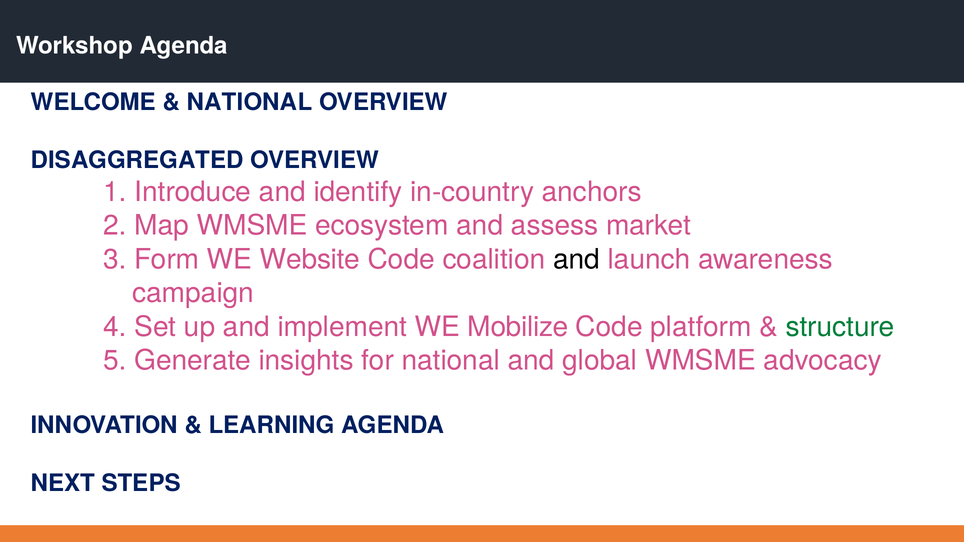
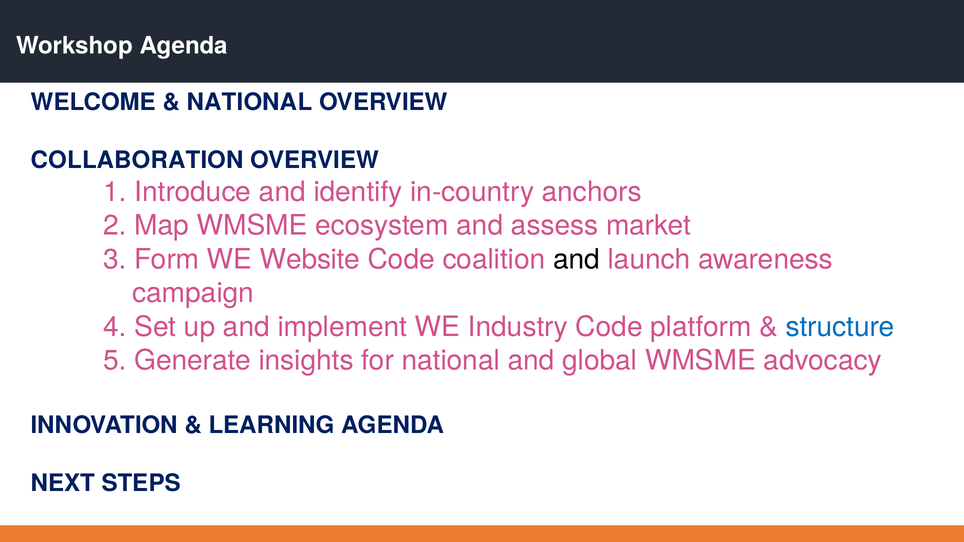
DISAGGREGATED: DISAGGREGATED -> COLLABORATION (137, 160)
Mobilize: Mobilize -> Industry (518, 327)
structure colour: green -> blue (840, 327)
